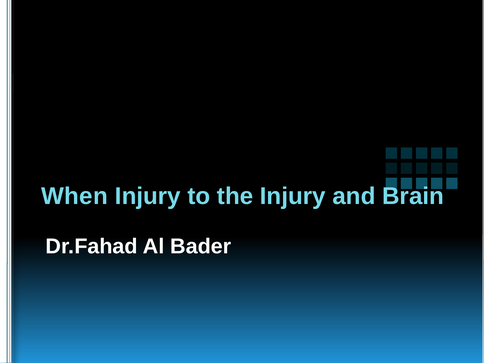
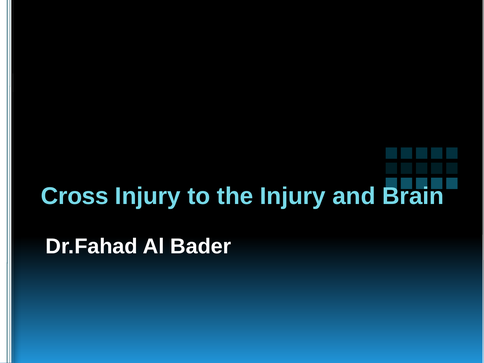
When: When -> Cross (75, 196)
